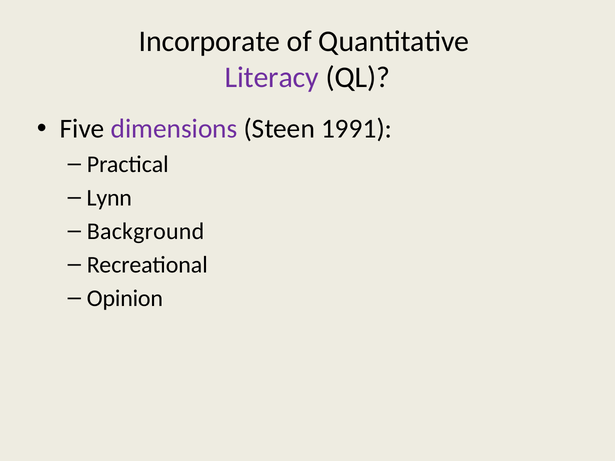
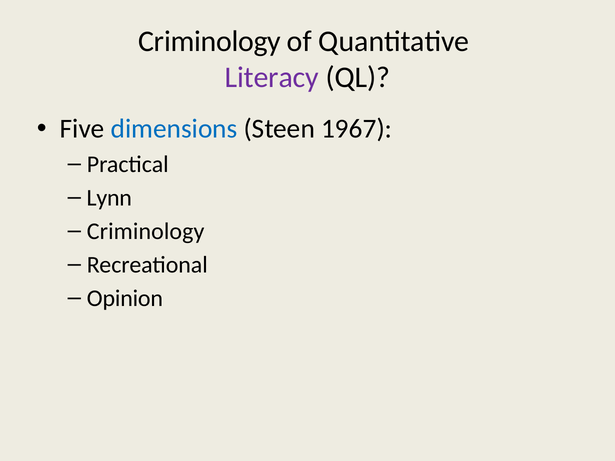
Incorporate: Incorporate -> Criminology (210, 42)
dimensions colour: purple -> blue (174, 129)
1991: 1991 -> 1967 (357, 129)
Background: Background -> Criminology (146, 231)
